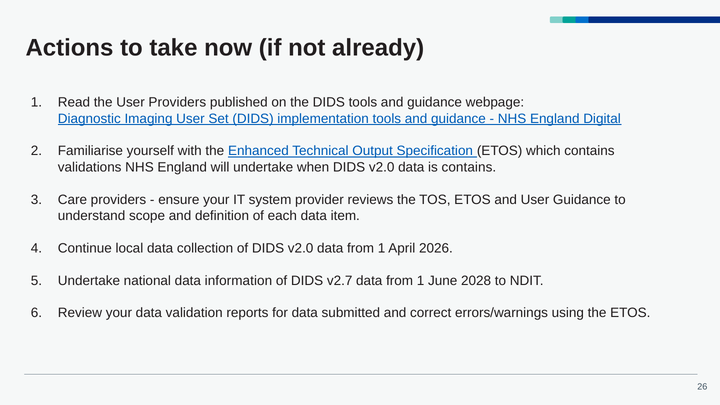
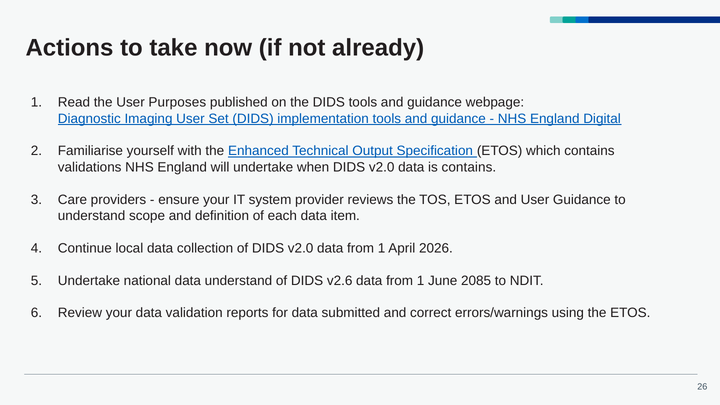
User Providers: Providers -> Purposes (177, 102)
data information: information -> understand (238, 281)
v2.7: v2.7 -> v2.6 (340, 281)
2028: 2028 -> 2085 (476, 281)
